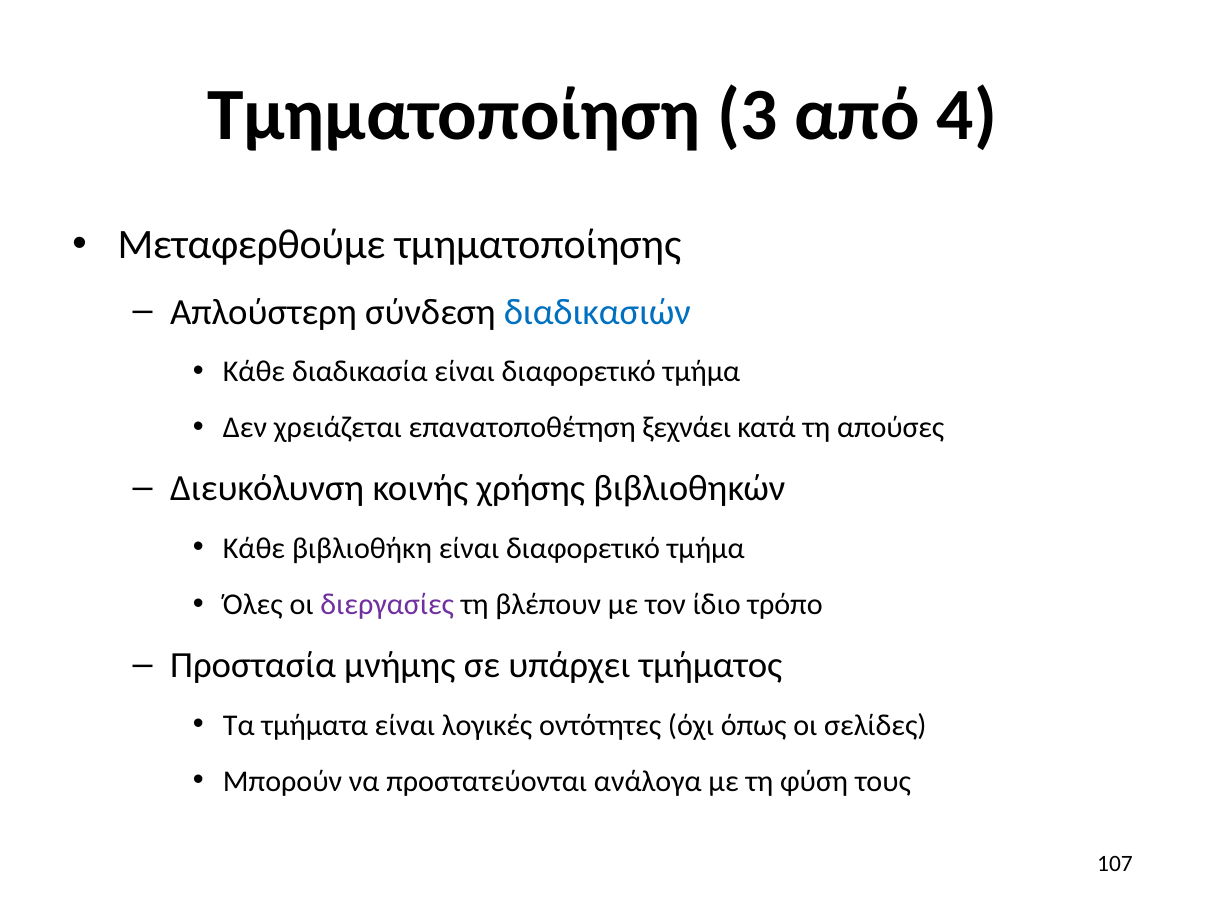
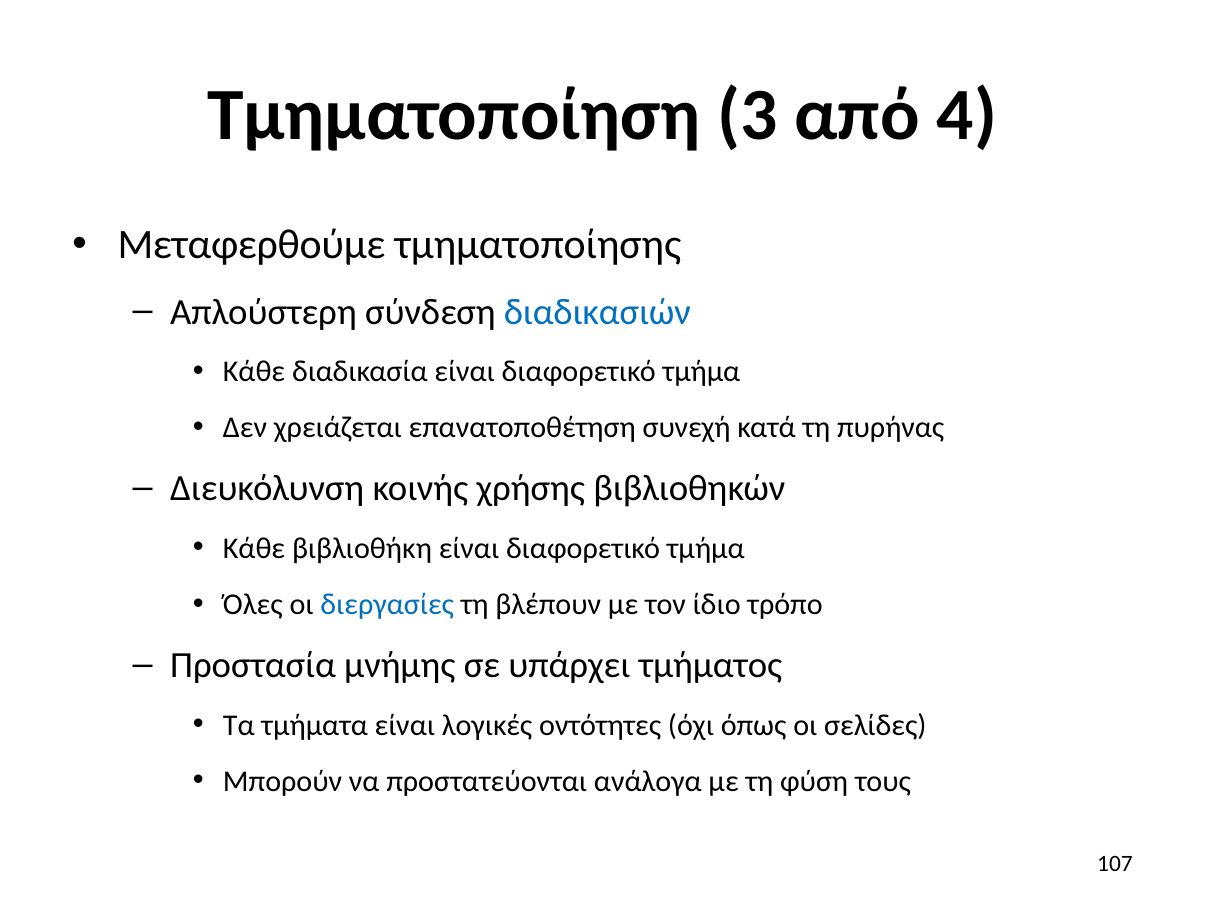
ξεχνάει: ξεχνάει -> συνεχή (687, 428)
απούσες: απούσες -> πυρήνας (891, 428)
διεργασίες colour: purple -> blue (387, 604)
